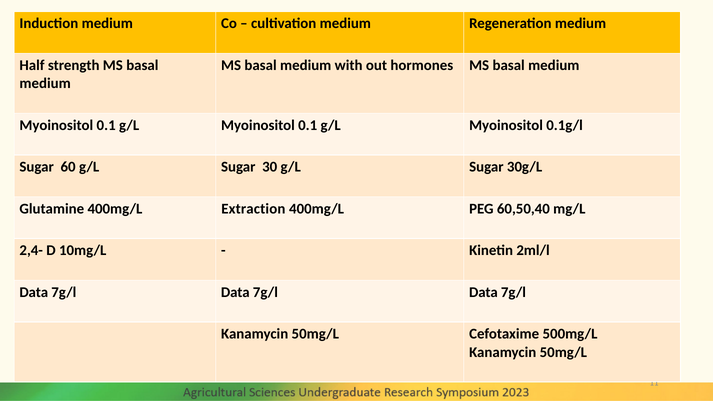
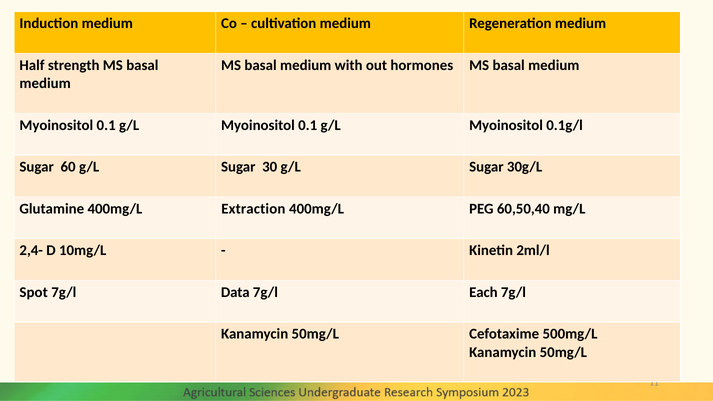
Data: Data -> Spot (34, 292)
Data: Data -> Each (483, 292)
